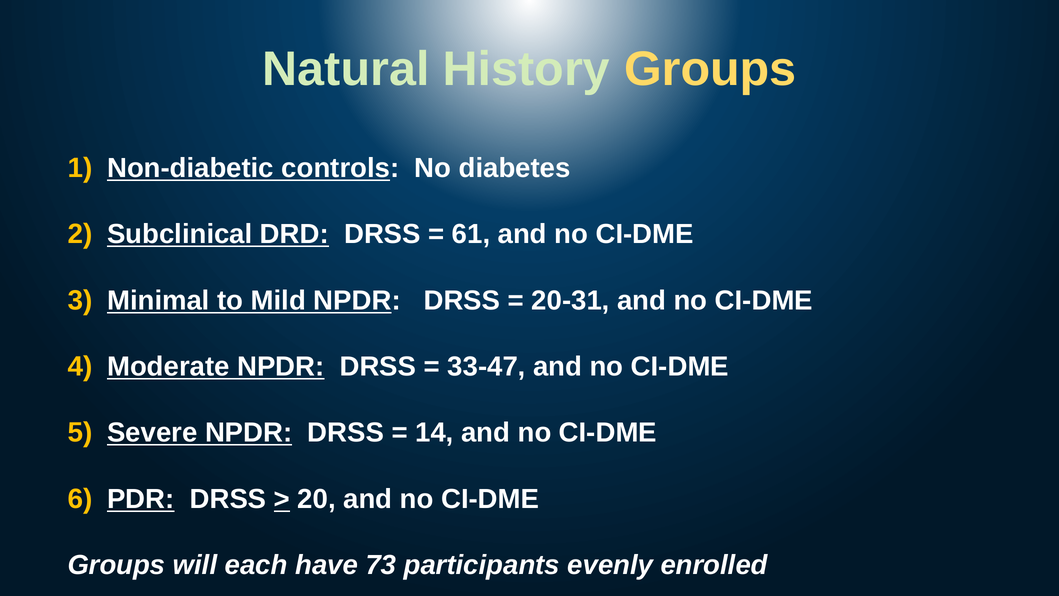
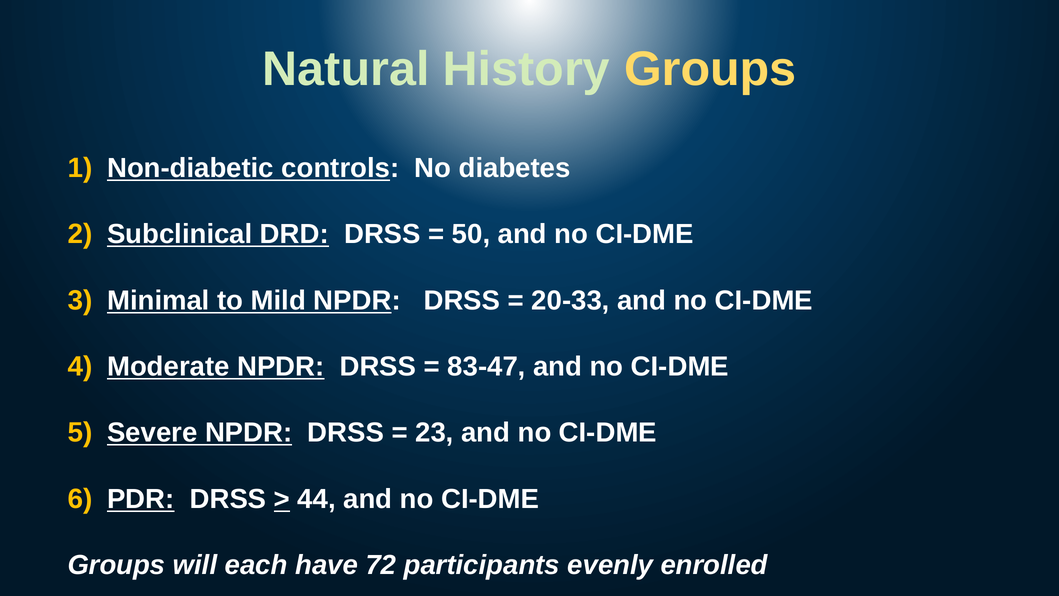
61: 61 -> 50 (471, 234)
20-31: 20-31 -> 20-33 (570, 300)
33-47: 33-47 -> 83-47 (486, 366)
14: 14 -> 23 (434, 433)
20: 20 -> 44 (317, 499)
73: 73 -> 72 (381, 565)
